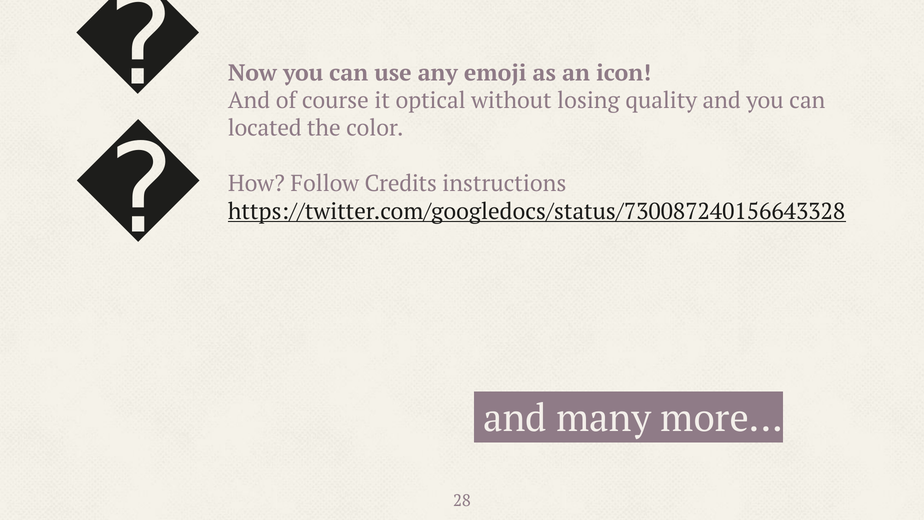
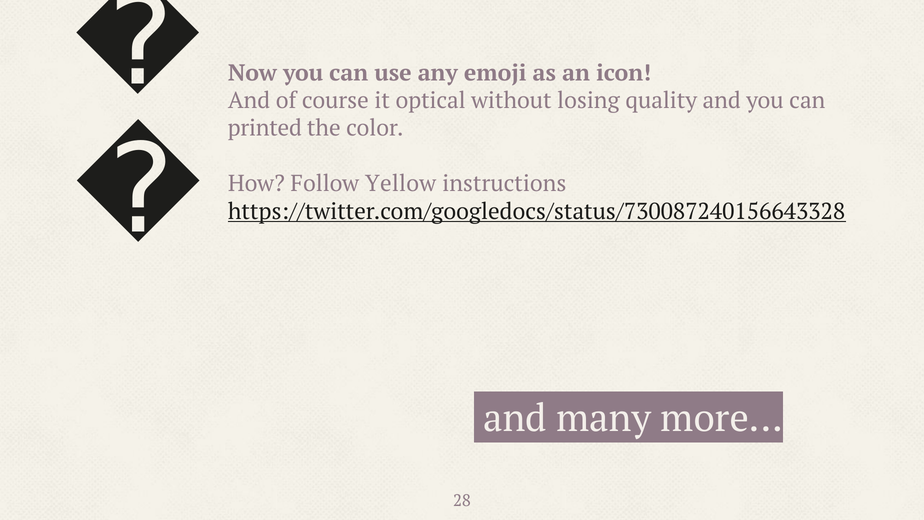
located: located -> printed (265, 128)
Credits: Credits -> Yellow (401, 184)
